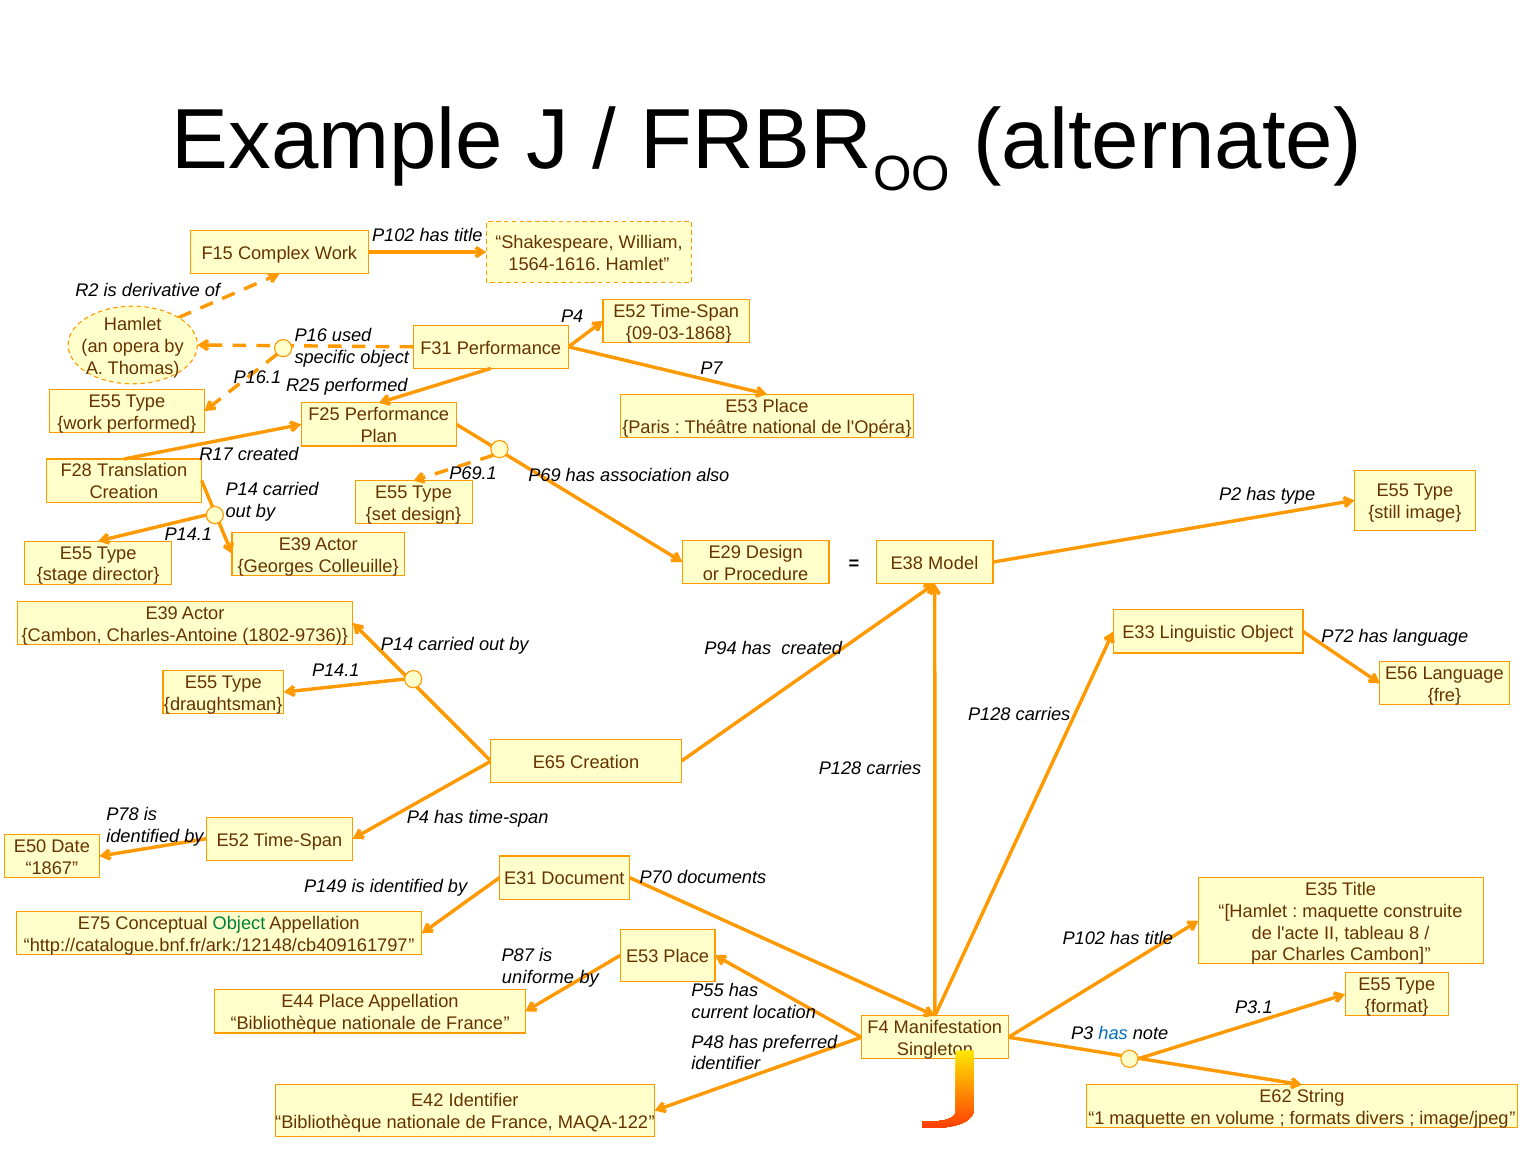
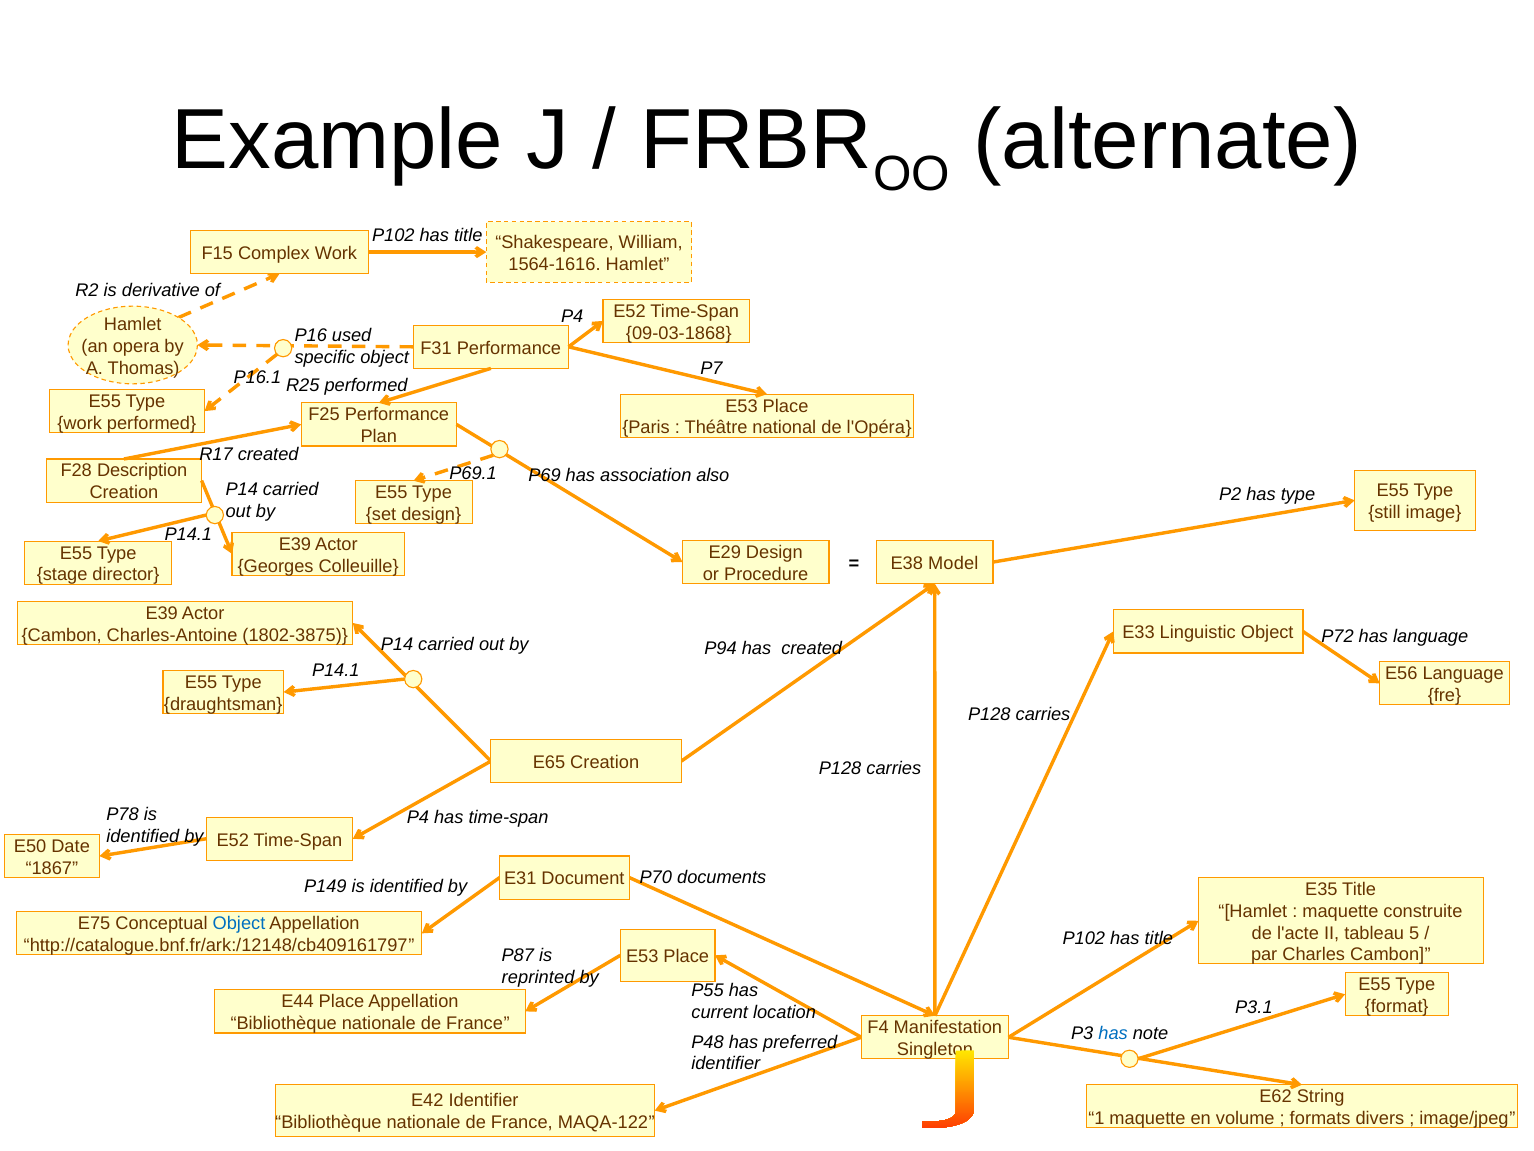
Translation: Translation -> Description (142, 471)
1802-9736: 1802-9736 -> 1802-3875 (295, 635)
Object colour: green -> blue (239, 923)
8: 8 -> 5 (1414, 933)
uniforme: uniforme -> reprinted (538, 977)
